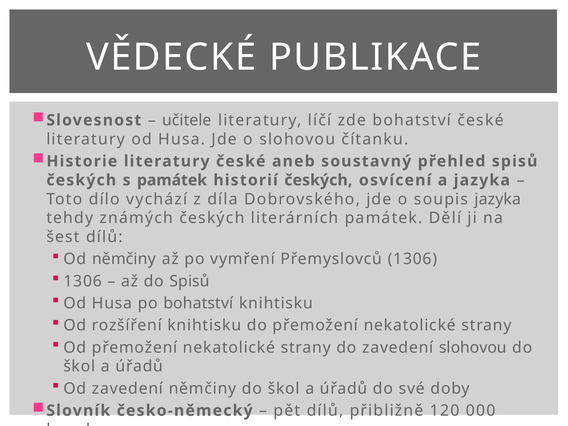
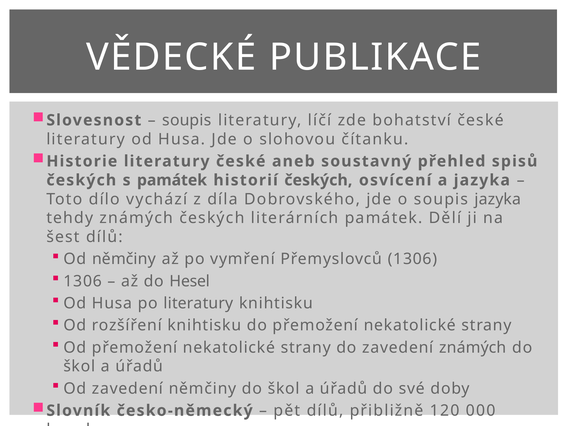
učitele: učitele -> soupis (187, 120)
do Spisů: Spisů -> Hesel (190, 281)
po bohatství: bohatství -> literatury (198, 303)
zavedení slohovou: slohovou -> známých (473, 347)
